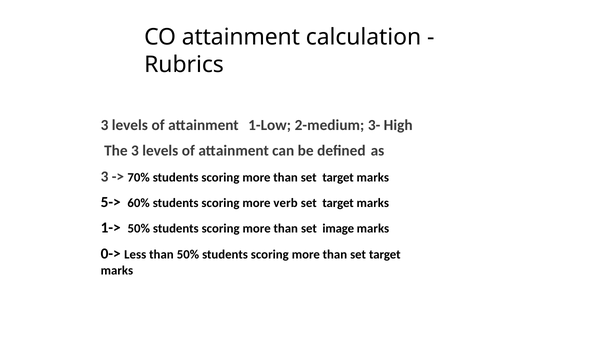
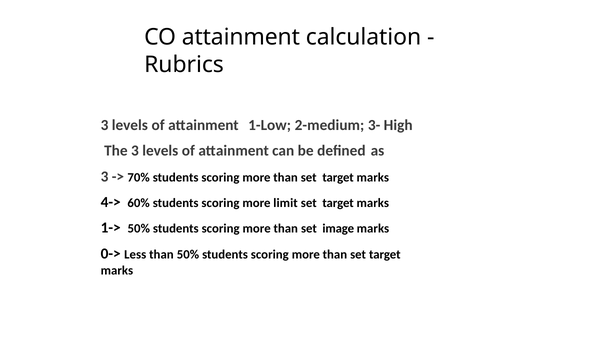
5->: 5-> -> 4-> (111, 202)
verb: verb -> limit (286, 203)
